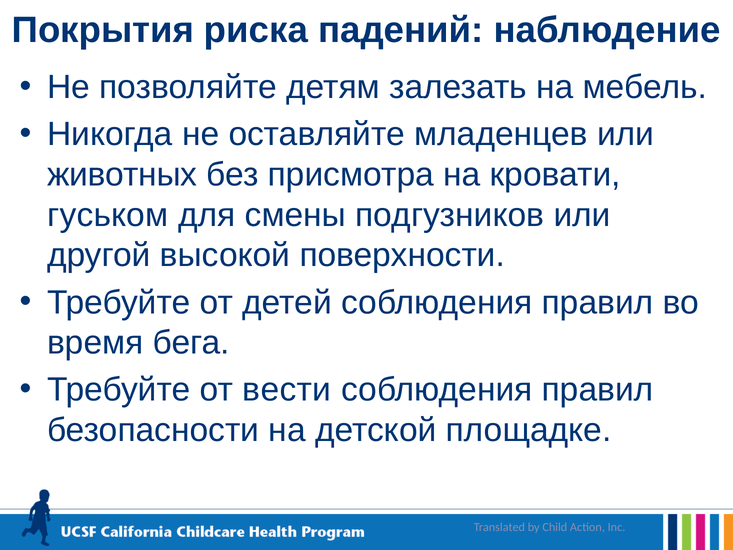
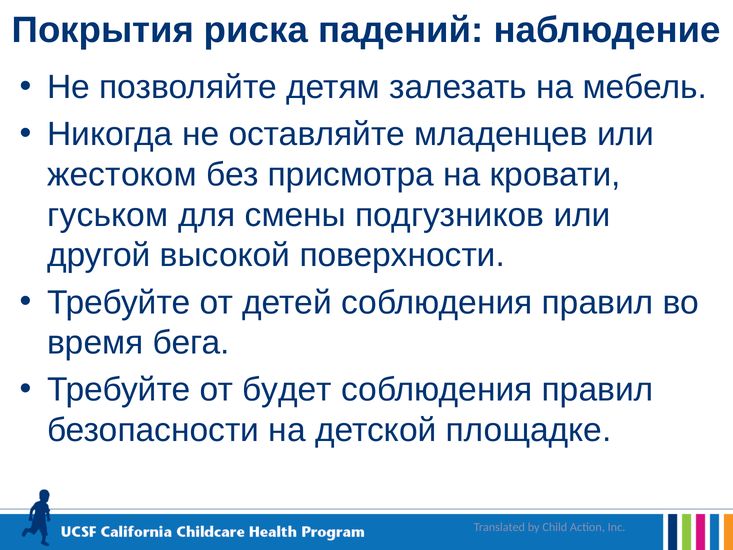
животных: животных -> жестоком (122, 175)
вести: вести -> будет (287, 390)
